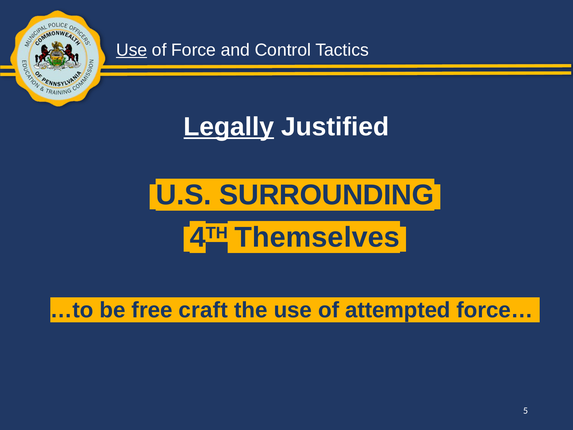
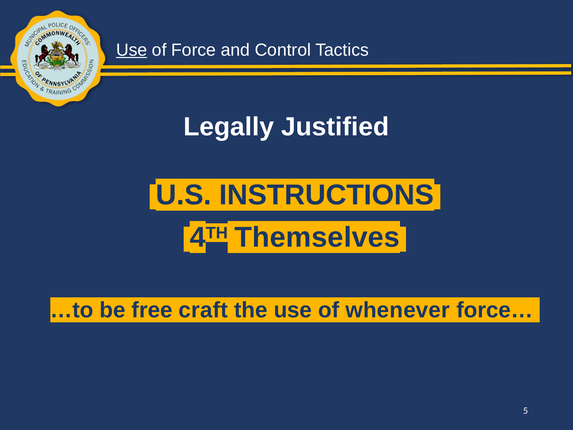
Legally underline: present -> none (229, 127)
SURROUNDING: SURROUNDING -> INSTRUCTIONS (327, 195)
attempted: attempted -> whenever (398, 310)
